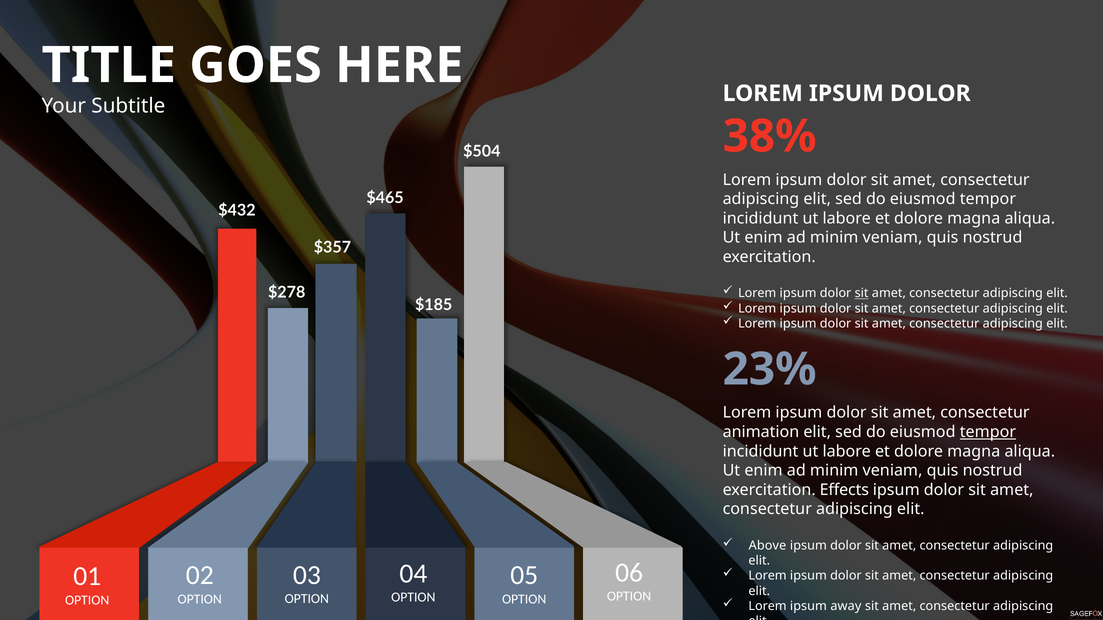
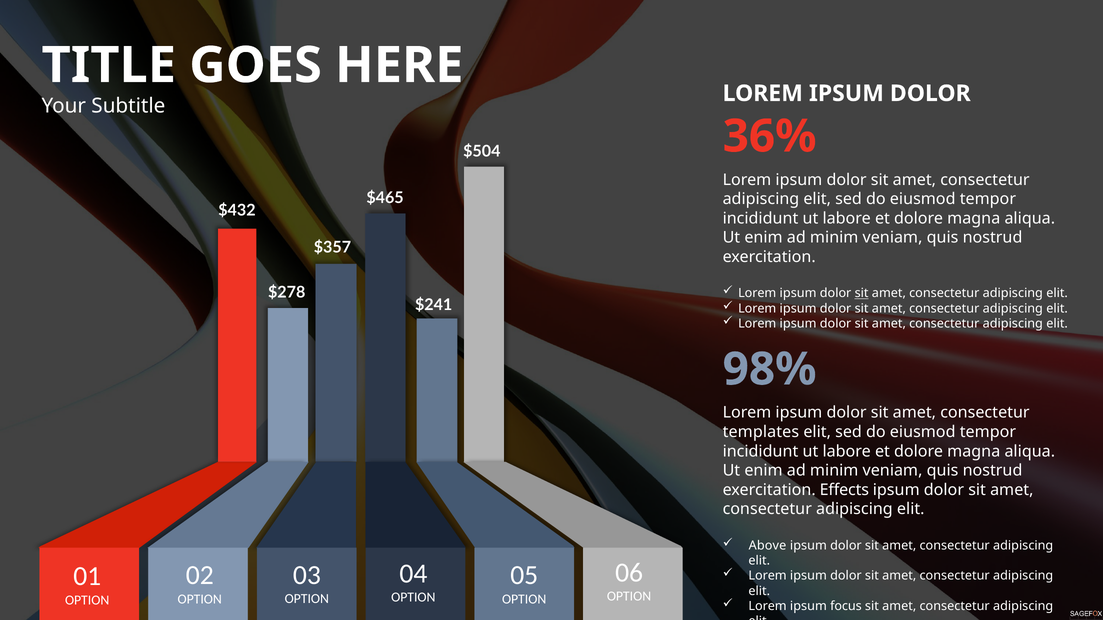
38%: 38% -> 36% (770, 136)
$185: $185 -> $241 (434, 305)
23%: 23% -> 98% (770, 370)
animation: animation -> templates (761, 432)
tempor underline: present -> none (988, 432)
away: away -> focus (846, 607)
